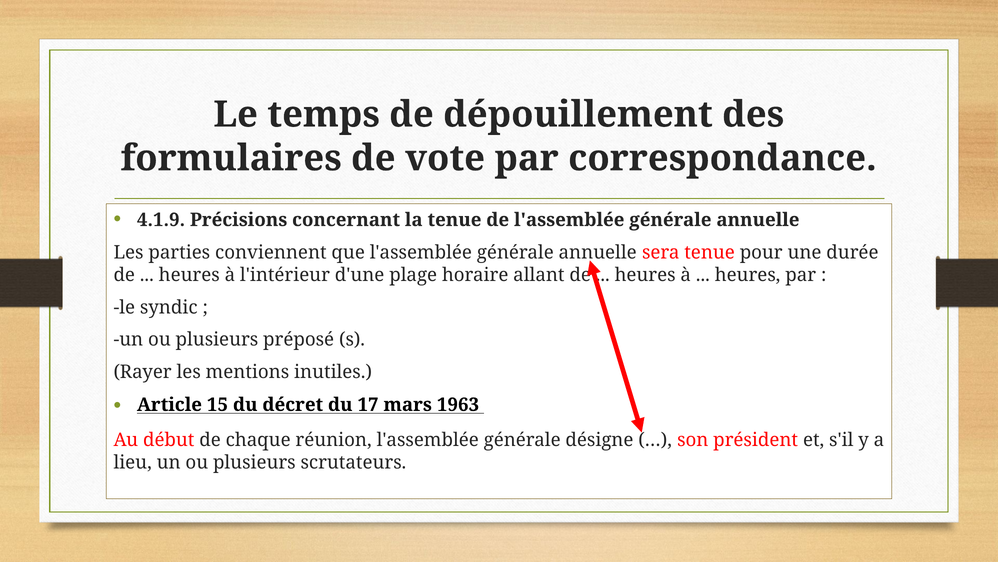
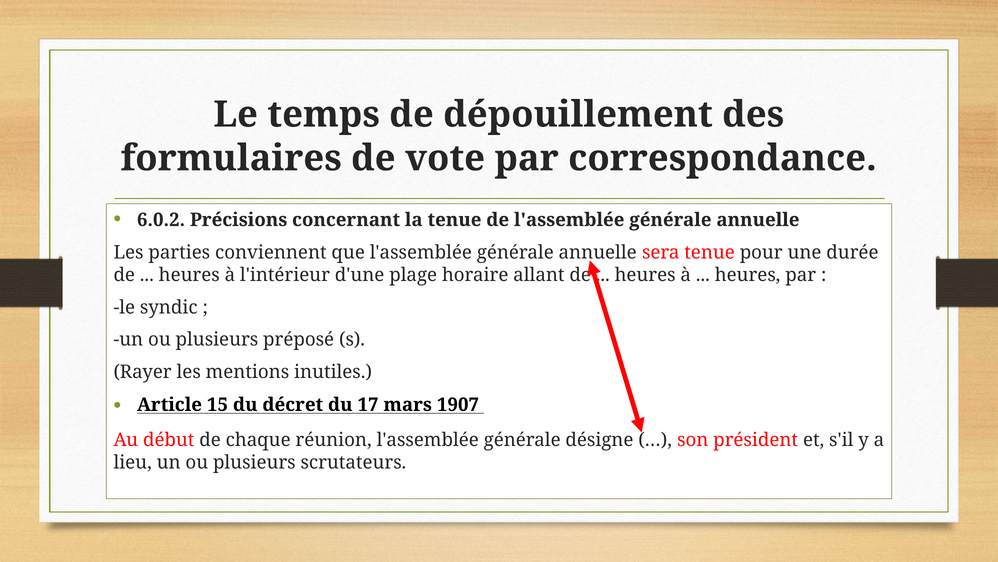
4.1.9: 4.1.9 -> 6.0.2 (161, 220)
1963: 1963 -> 1907 (458, 404)
